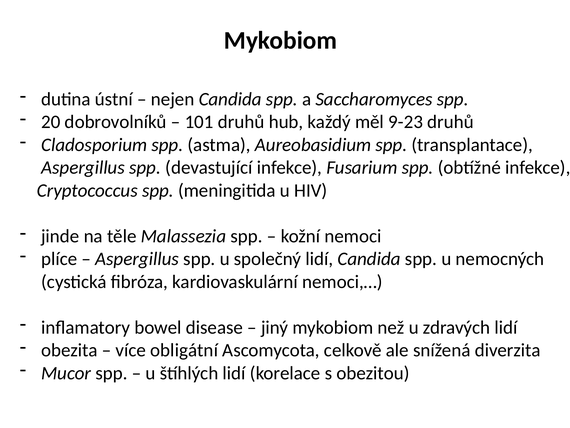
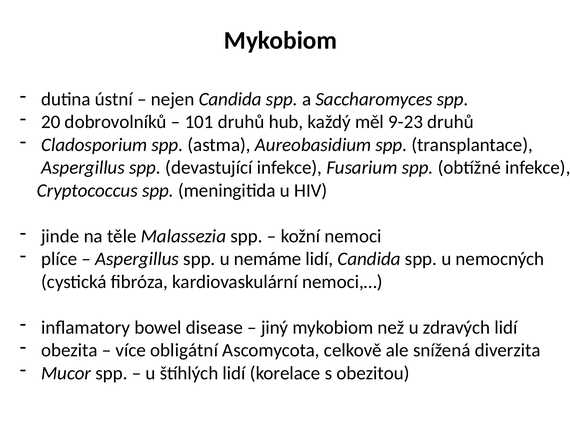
společný: společný -> nemáme (268, 259)
